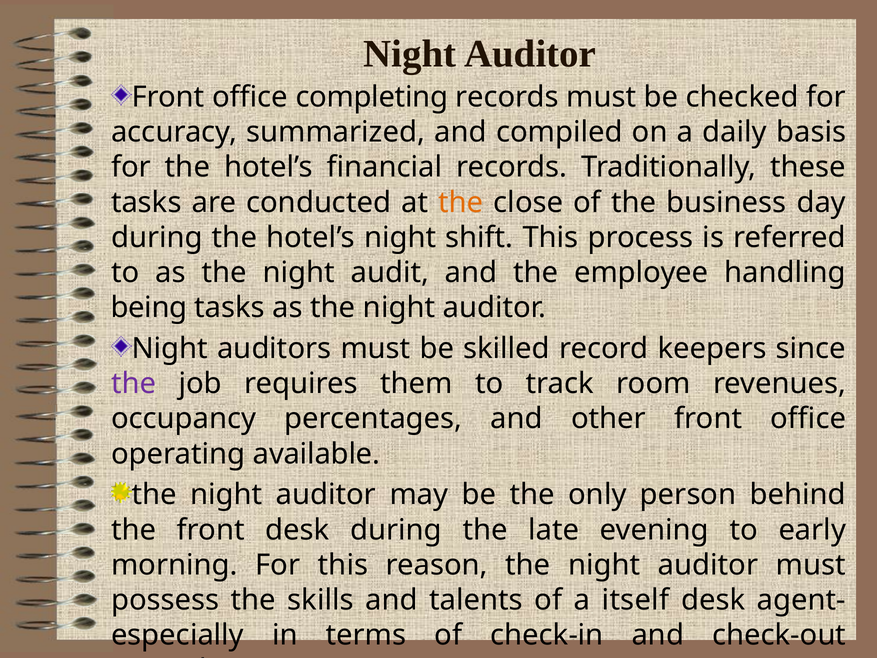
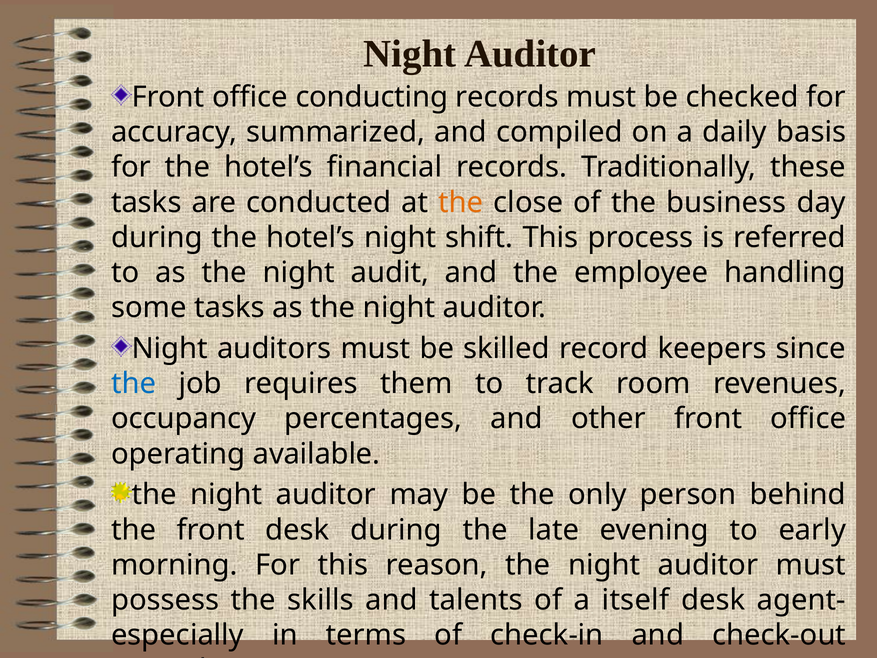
completing: completing -> conducting (372, 97)
being: being -> some (149, 308)
the colour: purple -> blue (134, 384)
